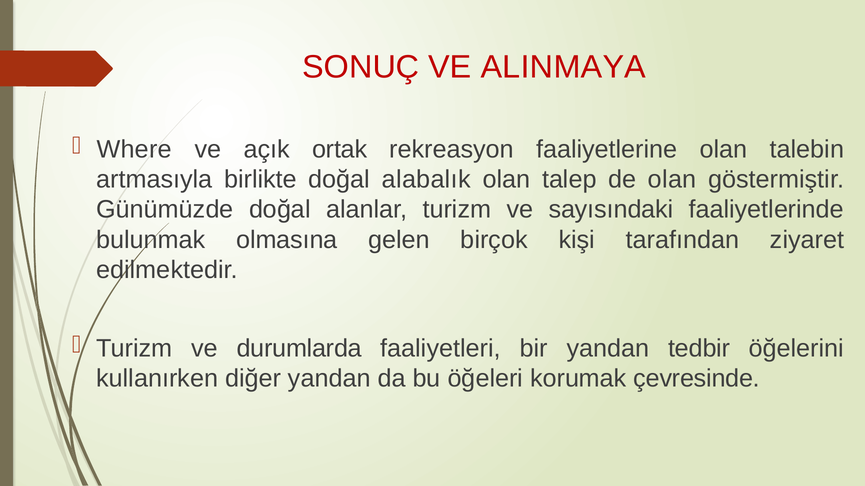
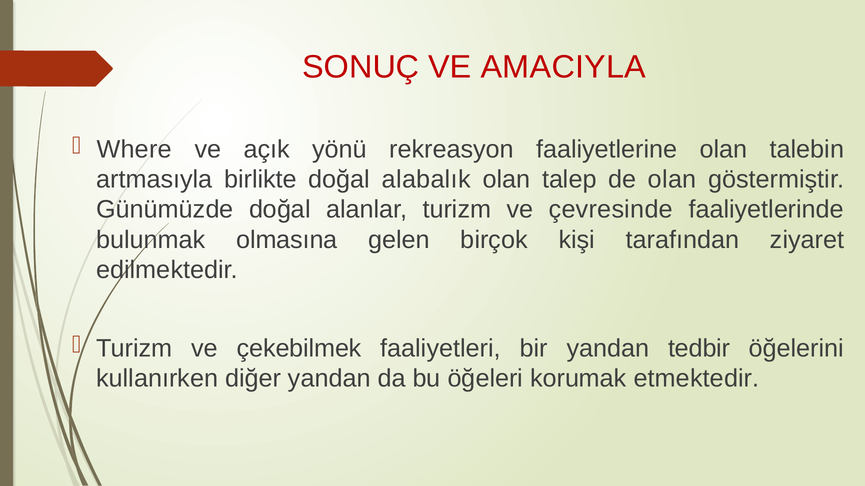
ALINMAYA: ALINMAYA -> AMACIYLA (563, 67)
ortak: ortak -> yönü (340, 149)
sayısındaki: sayısındaki -> çevresinde (611, 210)
durumlarda: durumlarda -> çekebilmek (299, 349)
çevresinde: çevresinde -> etmektedir (696, 379)
